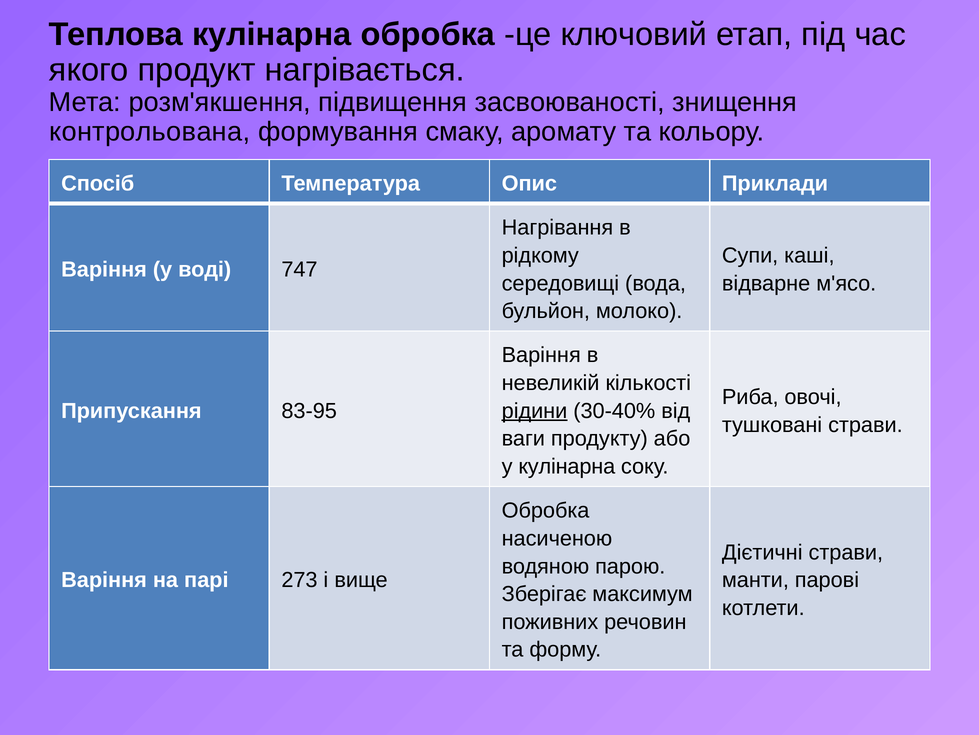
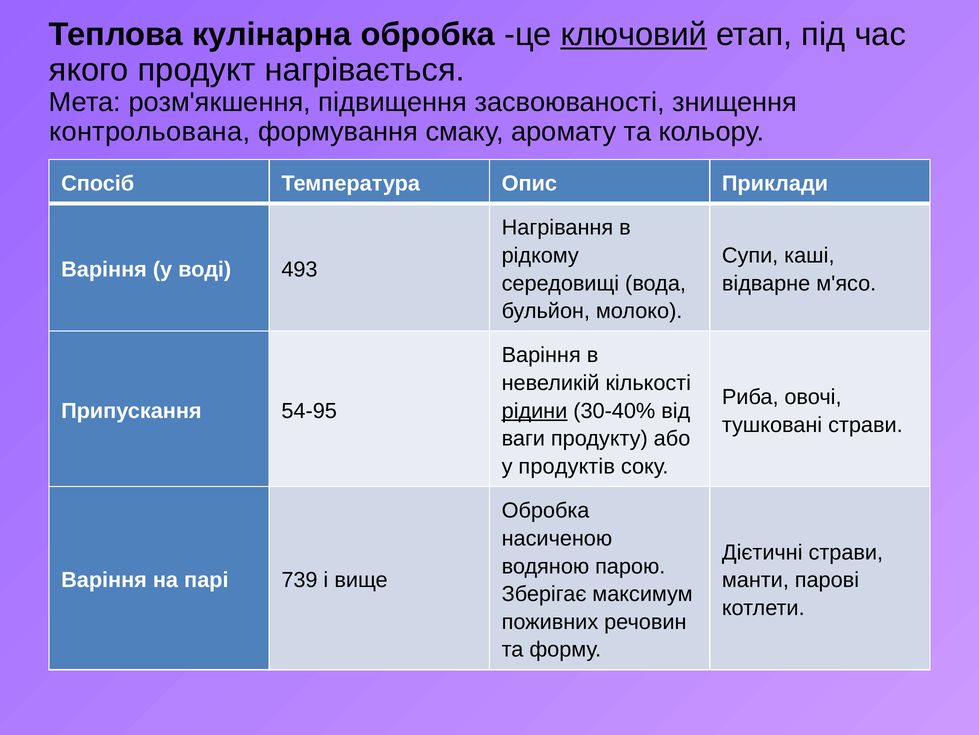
ключовий underline: none -> present (634, 35)
747: 747 -> 493 (300, 269)
83-95: 83-95 -> 54-95 (309, 411)
у кулінарна: кулінарна -> продуктів (567, 466)
273: 273 -> 739 (300, 580)
